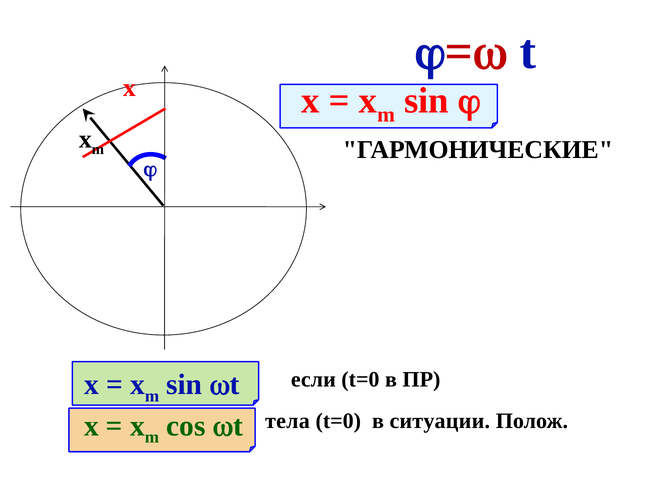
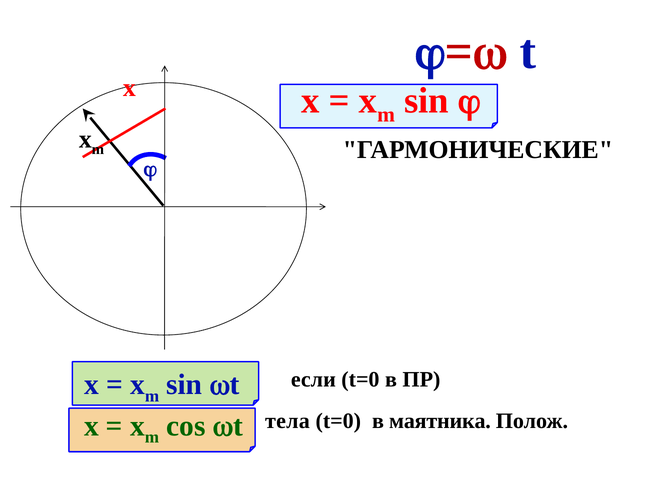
ситуации: ситуации -> маятника (440, 421)
